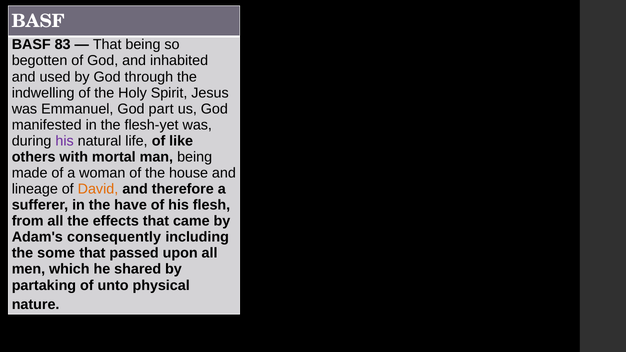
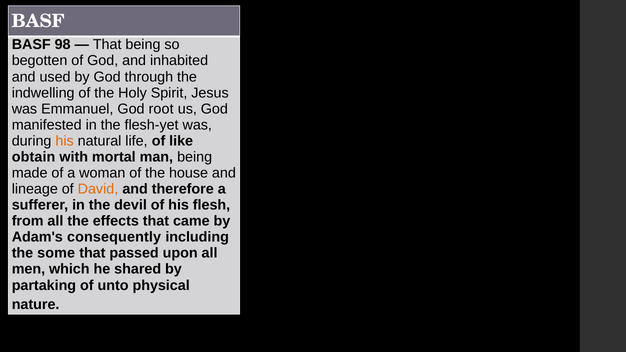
83: 83 -> 98 (63, 45)
part: part -> root (161, 109)
his colour: purple -> orange (65, 141)
others: others -> obtain (34, 157)
have: have -> devil (131, 205)
